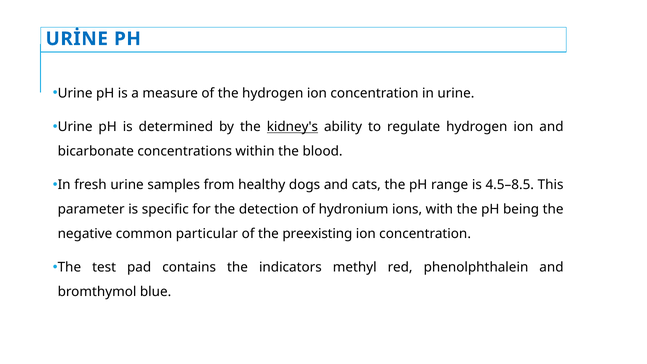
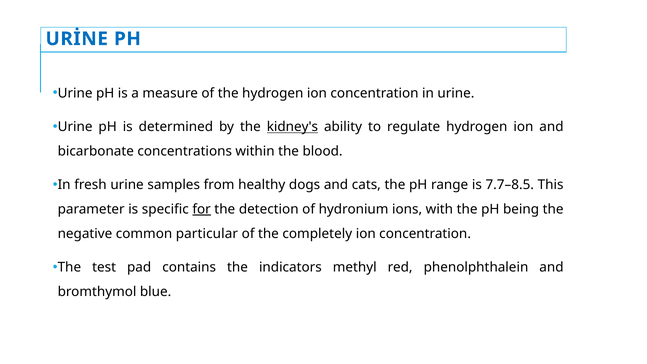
4.5–8.5: 4.5–8.5 -> 7.7–8.5 (510, 185)
for underline: none -> present (202, 209)
preexisting: preexisting -> completely (317, 234)
